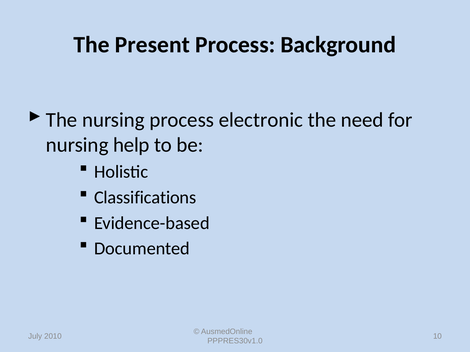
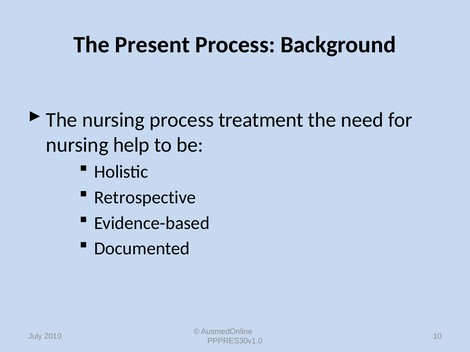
electronic: electronic -> treatment (261, 120)
Classifications: Classifications -> Retrospective (145, 198)
